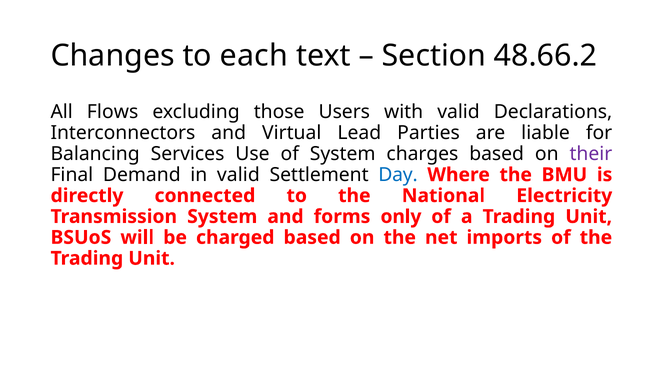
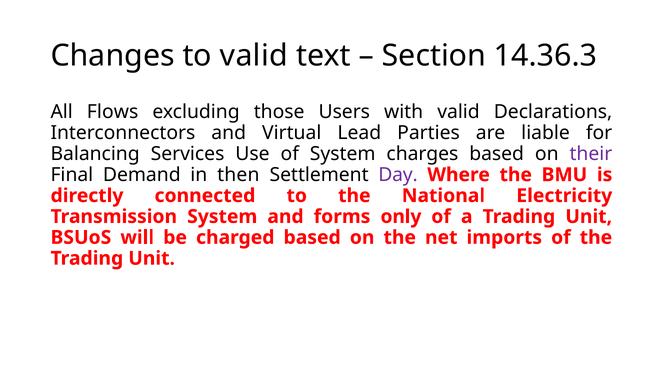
to each: each -> valid (254, 56)
48.66.2: 48.66.2 -> 14.36.3 (546, 56)
in valid: valid -> then (238, 175)
Day colour: blue -> purple (398, 175)
